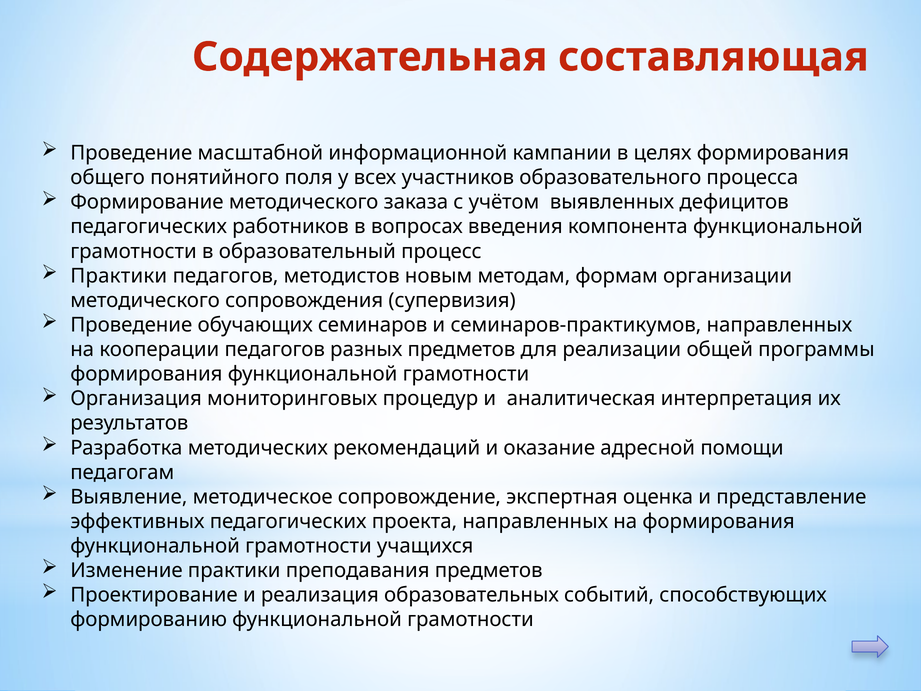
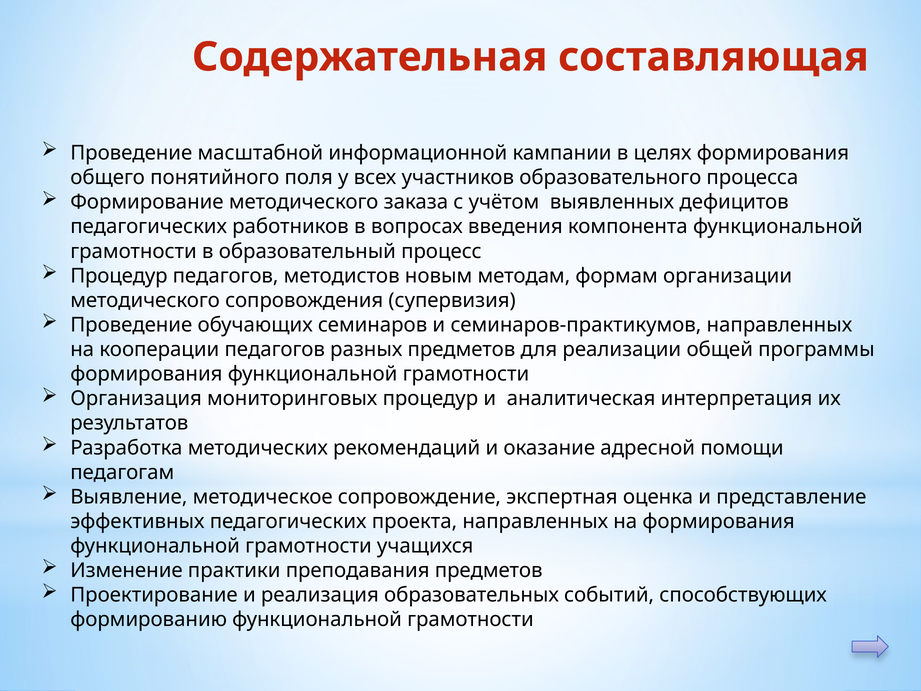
Практики: Практики -> Процедур (119, 276)
